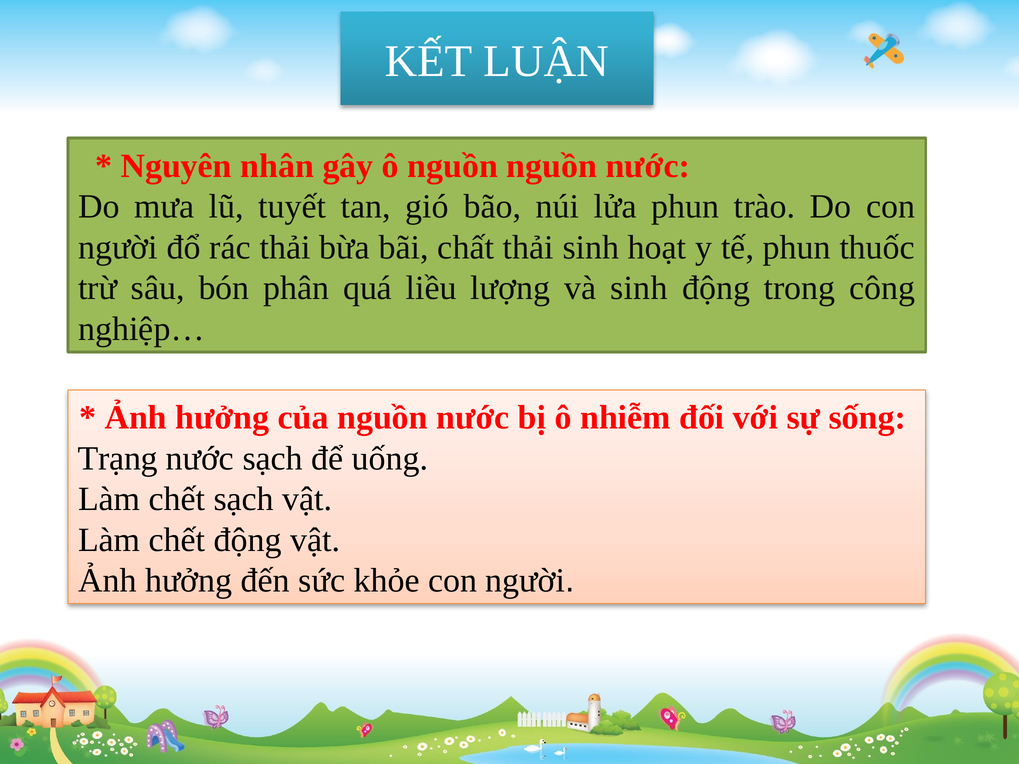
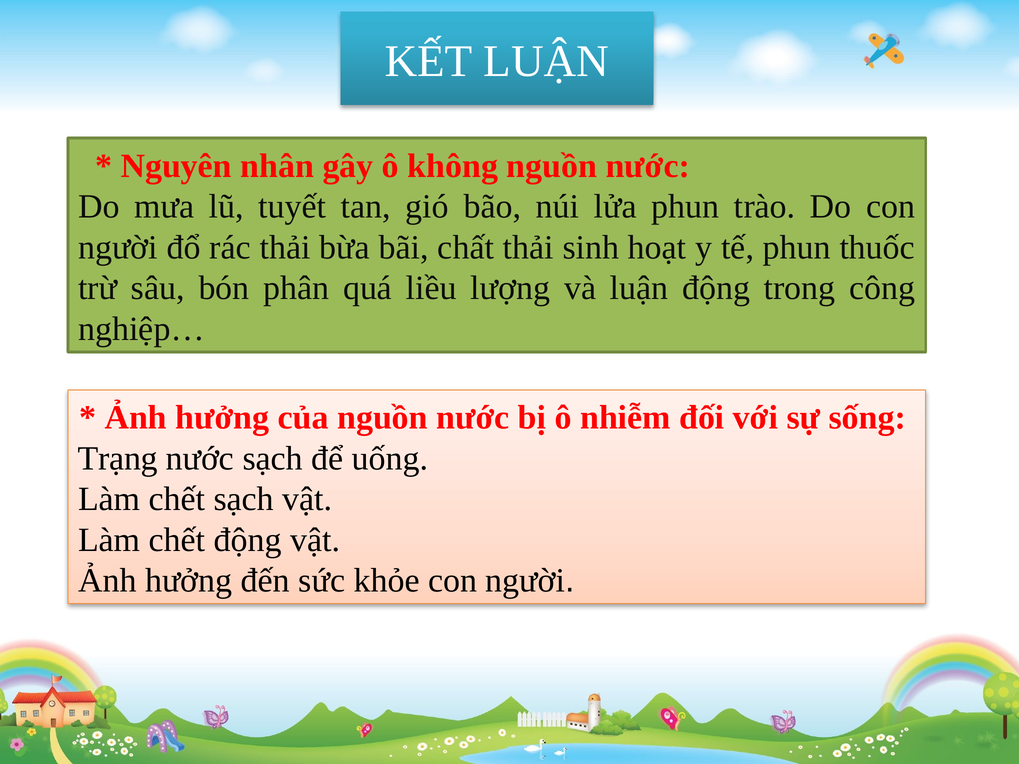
ô nguồn: nguồn -> không (453, 166)
và sinh: sinh -> luận (639, 288)
